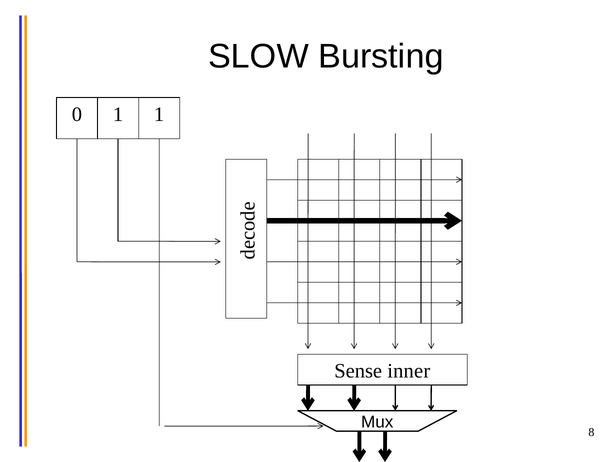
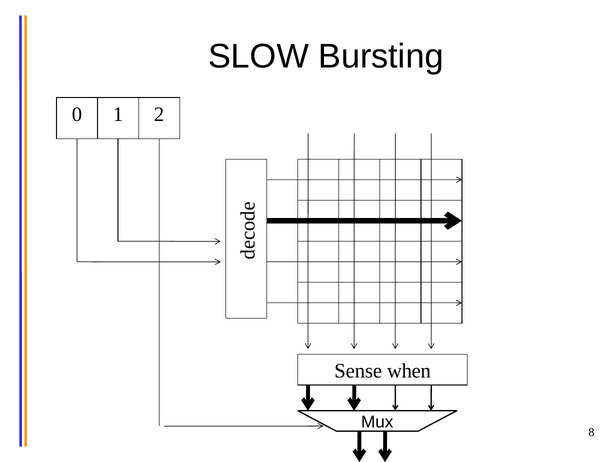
1 1: 1 -> 2 (159, 114)
inner: inner -> when (409, 371)
